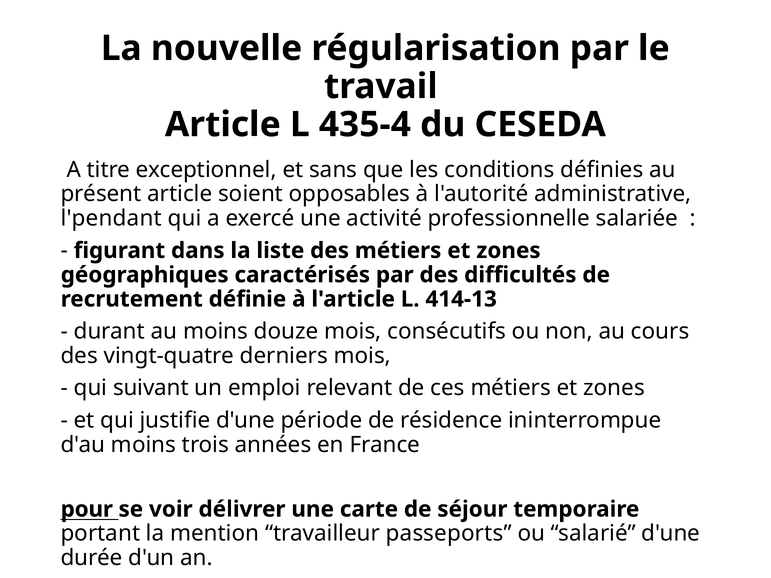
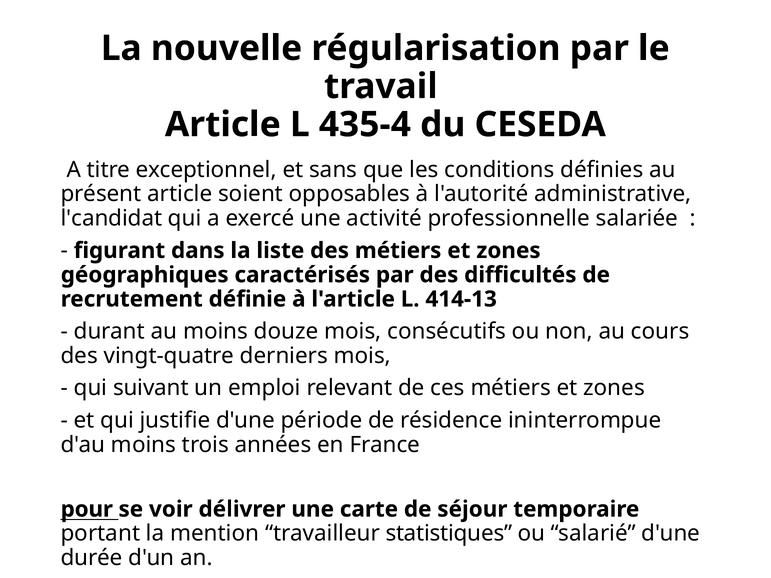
l'pendant: l'pendant -> l'candidat (111, 218)
passeports: passeports -> statistiques (449, 534)
